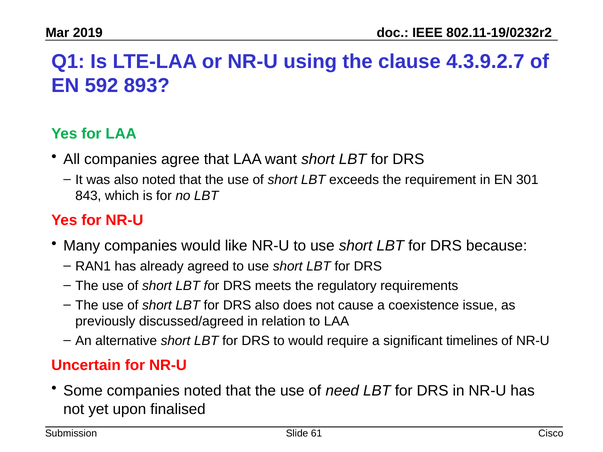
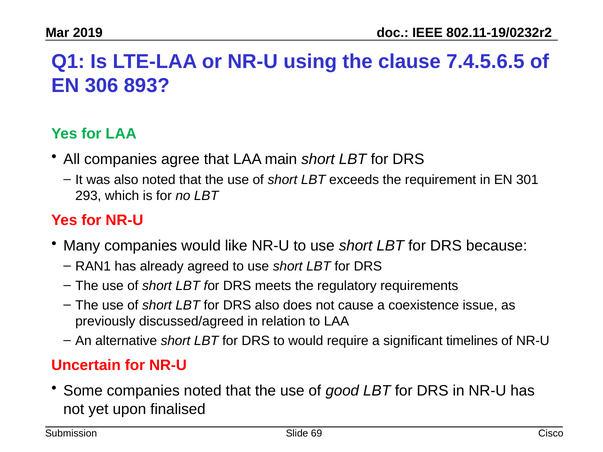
4.3.9.2.7: 4.3.9.2.7 -> 7.4.5.6.5 (485, 62)
592: 592 -> 306 (102, 86)
want: want -> main (281, 159)
843: 843 -> 293 (88, 196)
need: need -> good (342, 391)
61: 61 -> 69 (317, 434)
